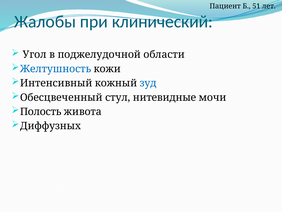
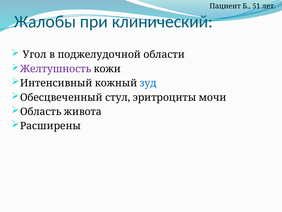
Желтушность colour: blue -> purple (56, 69)
нитевидные: нитевидные -> эритроциты (165, 97)
Полость: Полость -> Область (41, 111)
Диффузных: Диффузных -> Расширены (50, 126)
